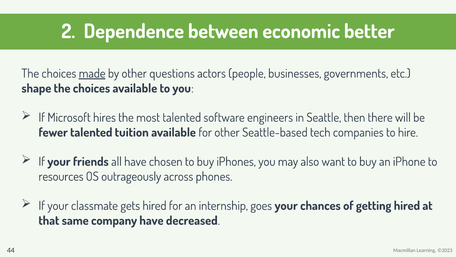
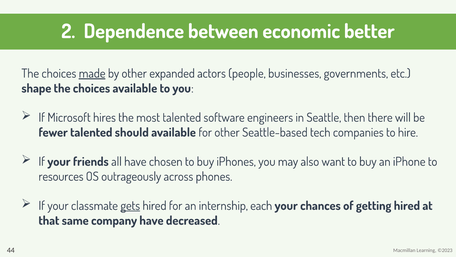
questions: questions -> expanded (172, 73)
tuition: tuition -> should (132, 132)
gets underline: none -> present (130, 205)
goes: goes -> each (261, 205)
